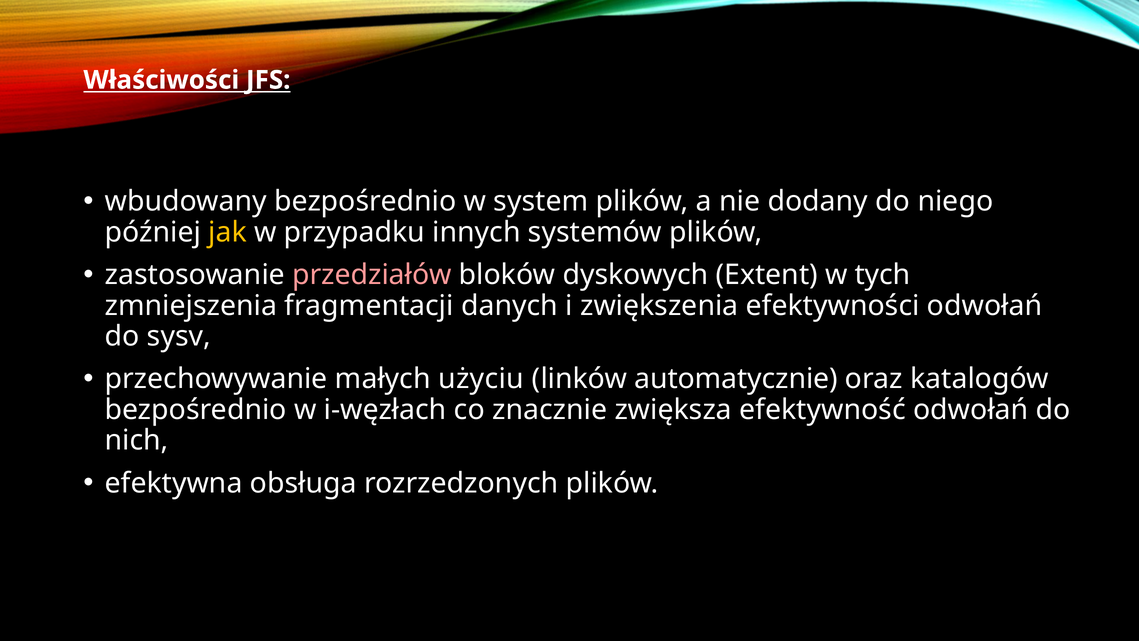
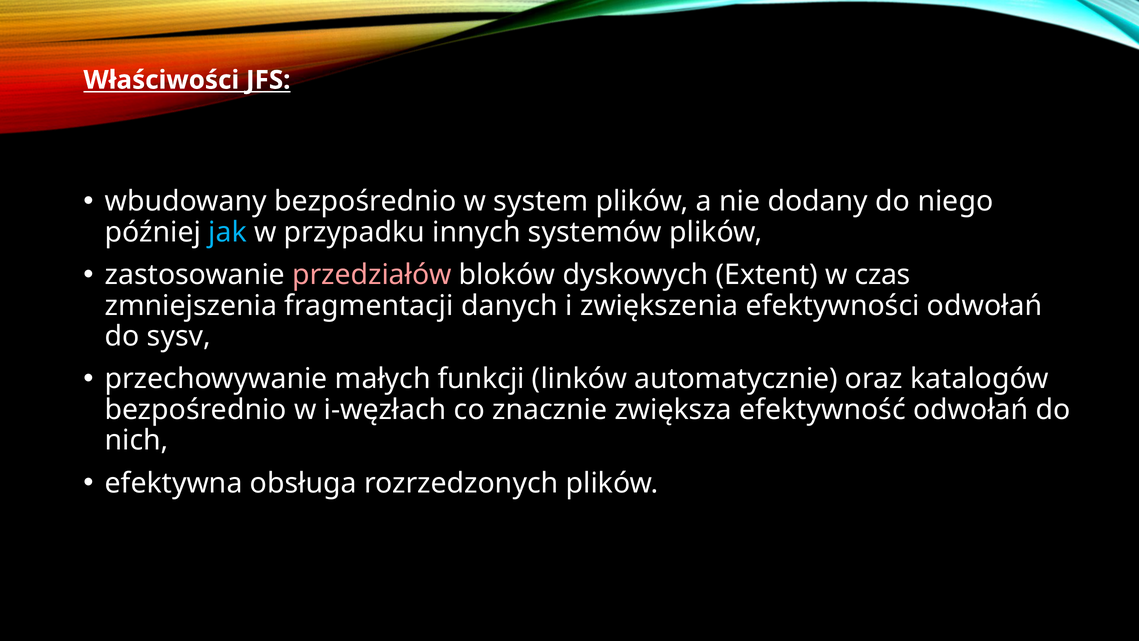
jak colour: yellow -> light blue (228, 232)
tych: tych -> czas (883, 275)
użyciu: użyciu -> funkcji (481, 379)
